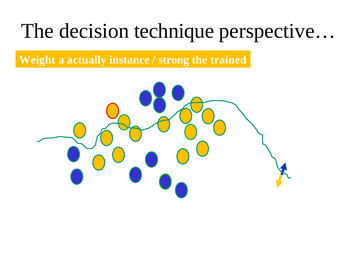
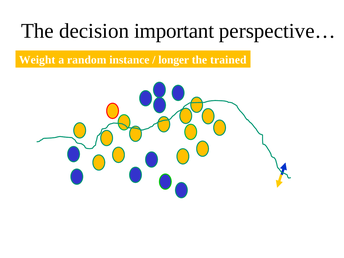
technique: technique -> important (174, 31)
actually: actually -> random (87, 60)
strong: strong -> longer (174, 60)
